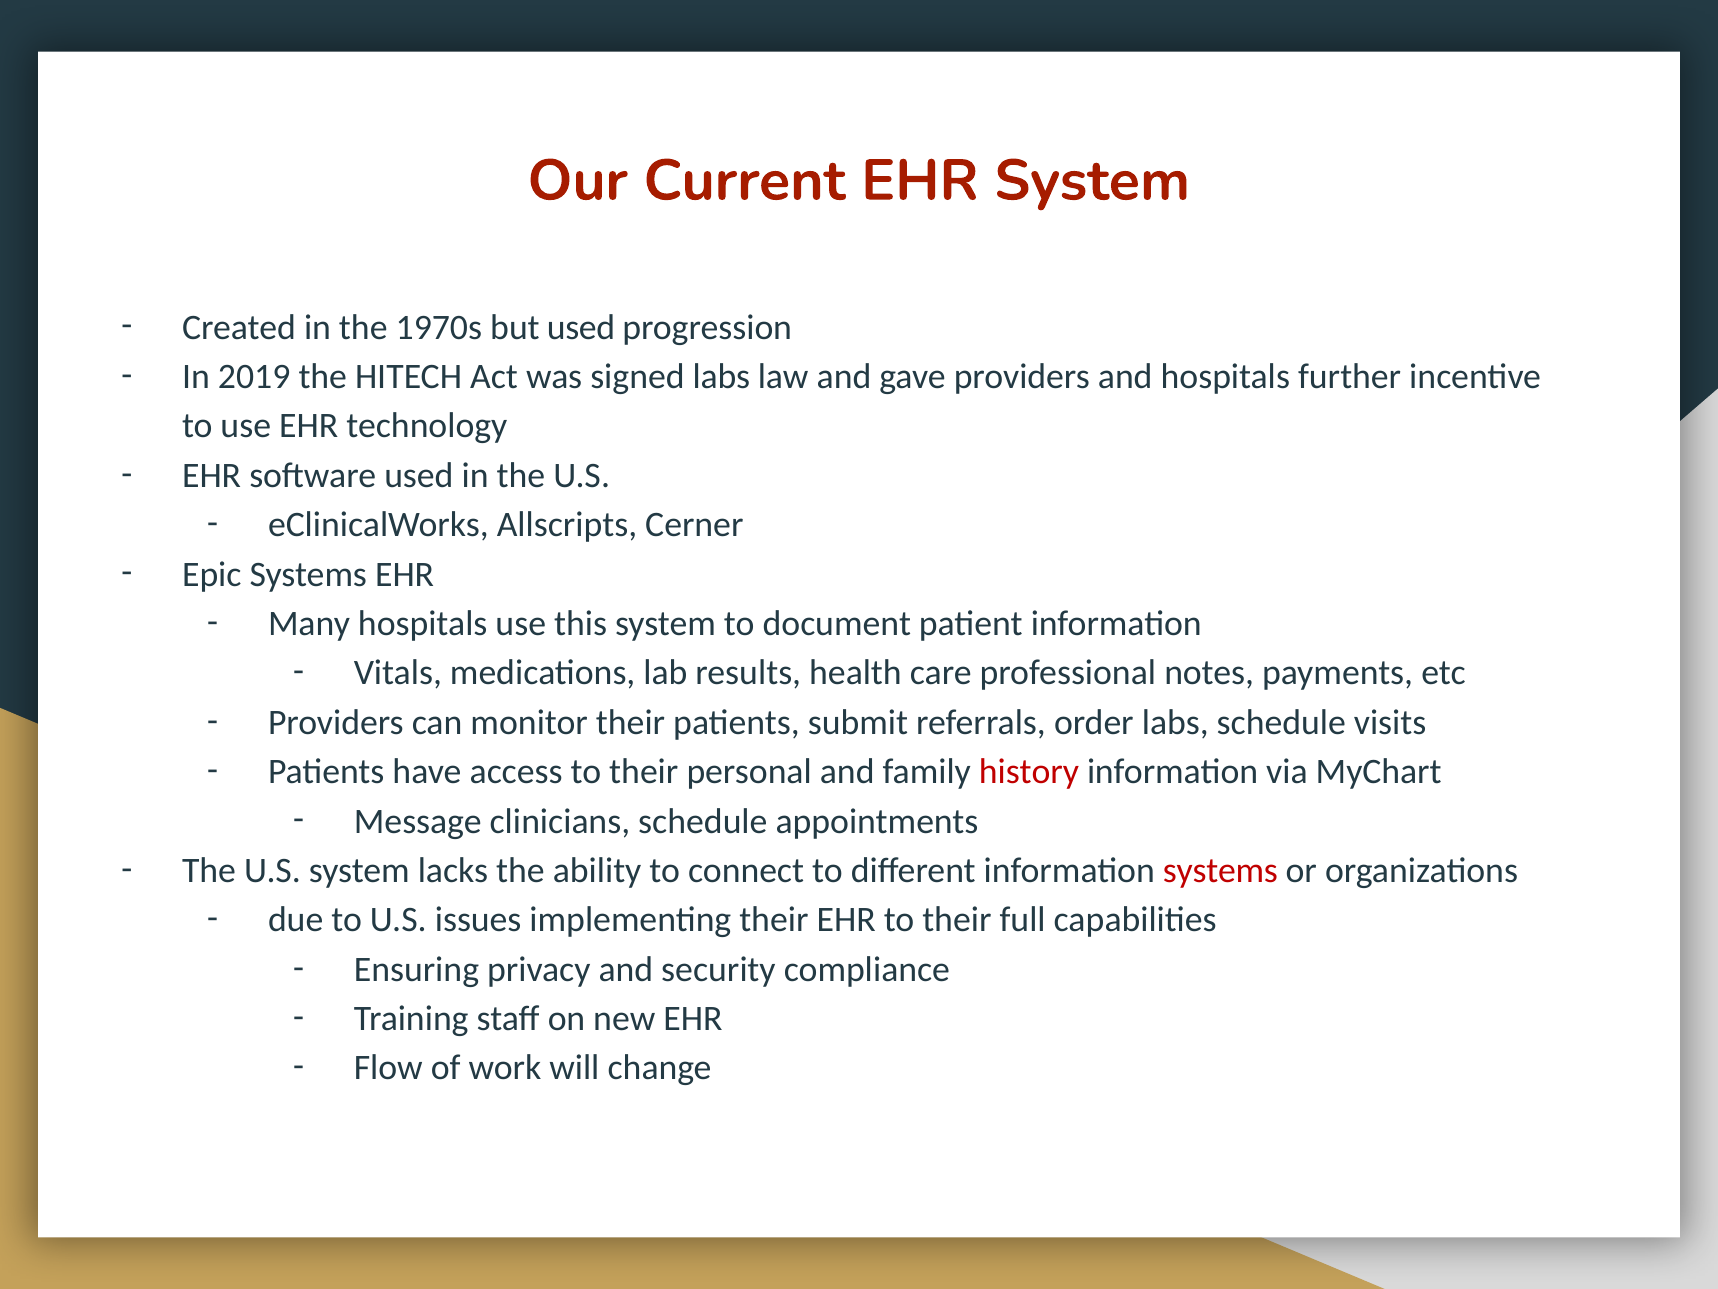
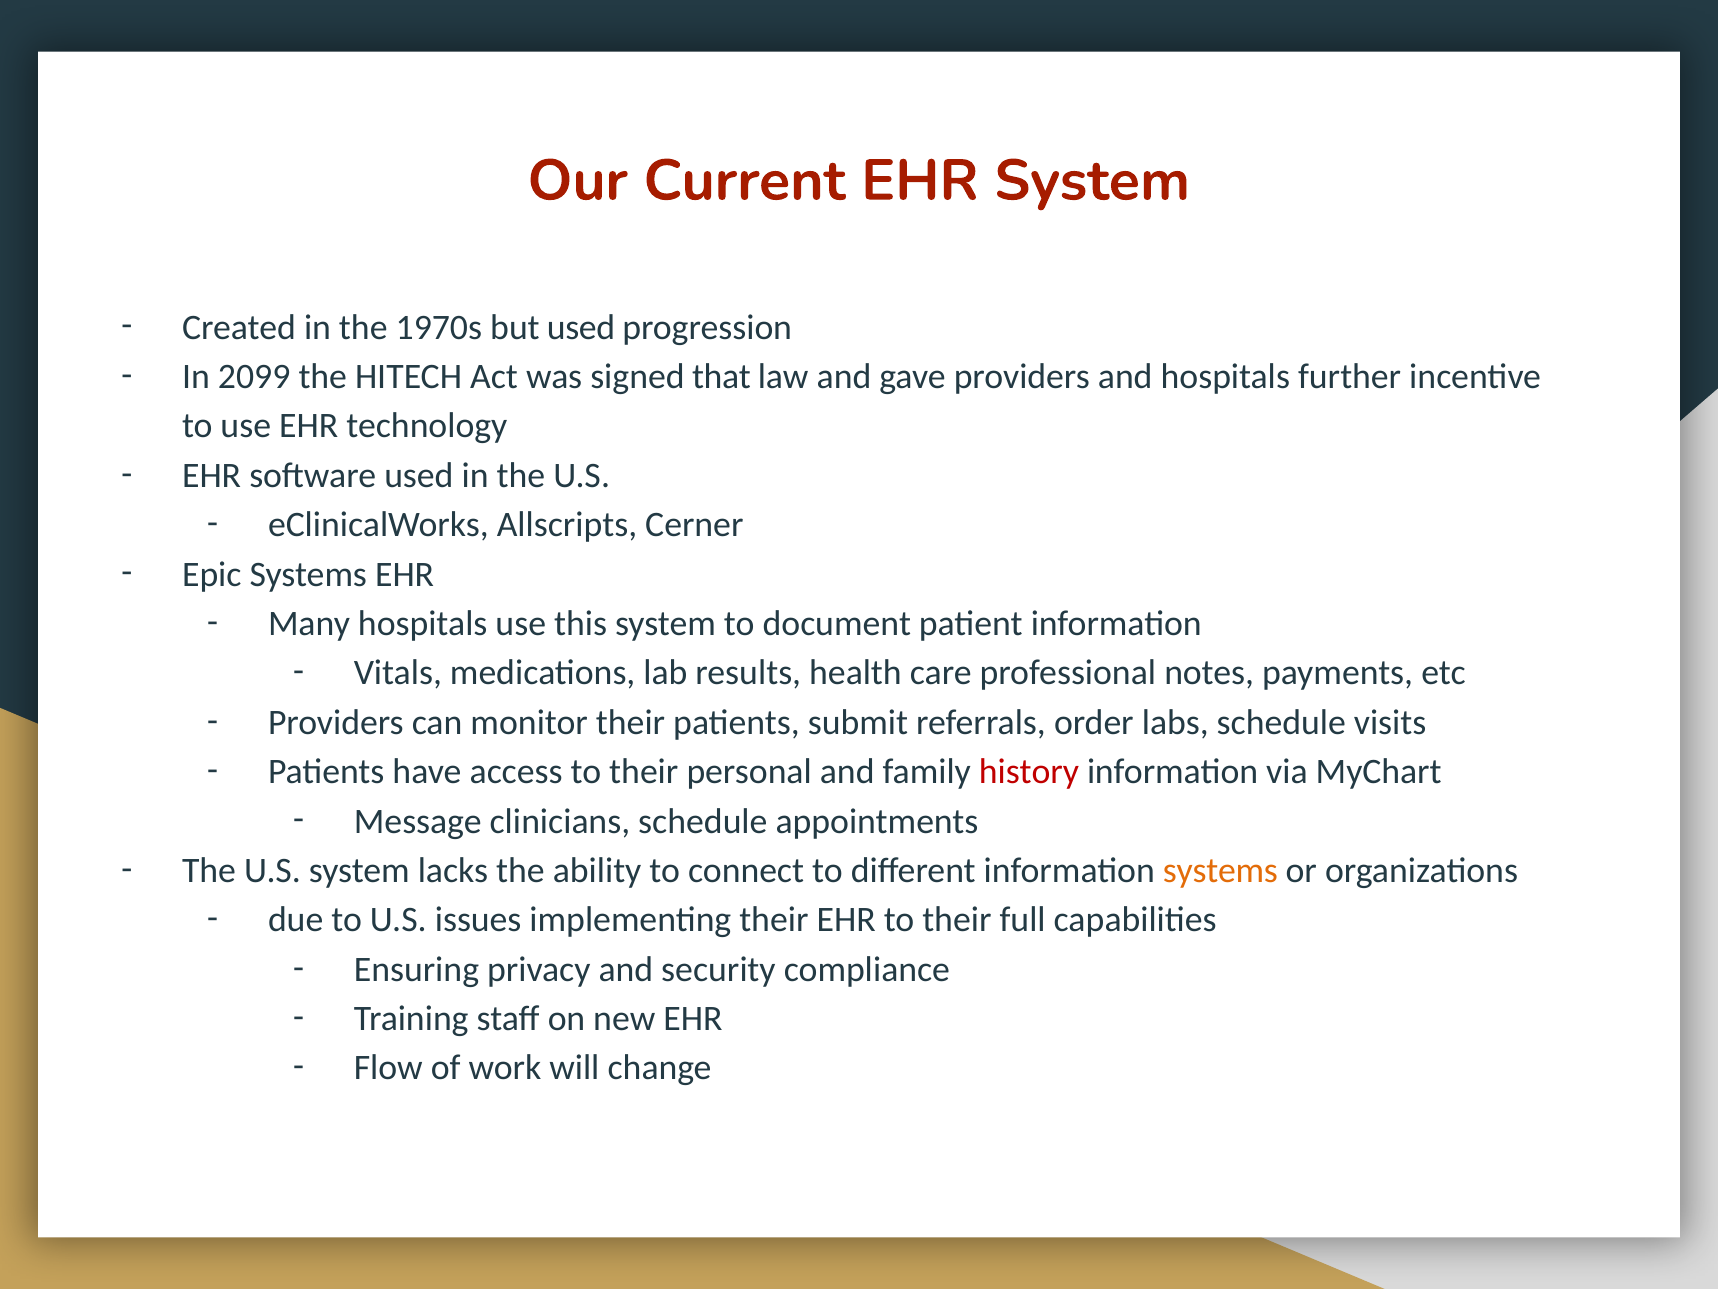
2019: 2019 -> 2099 (254, 377)
signed labs: labs -> that (722, 377)
systems colour: red -> orange (1220, 870)
